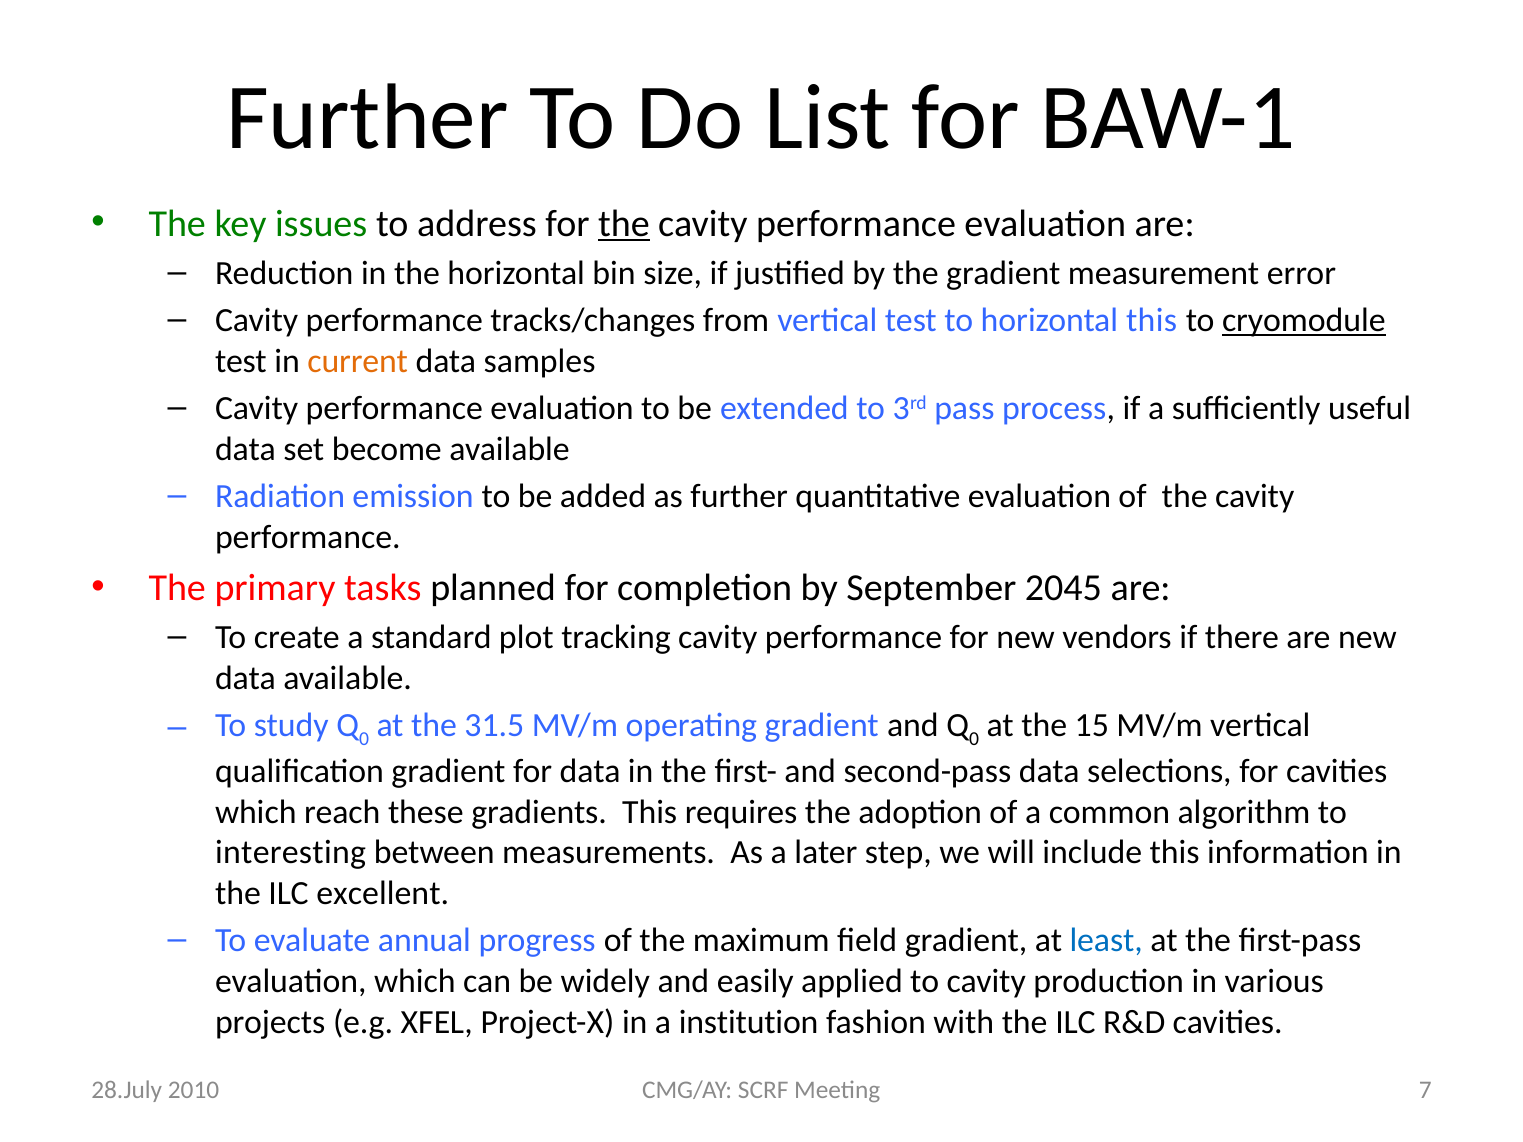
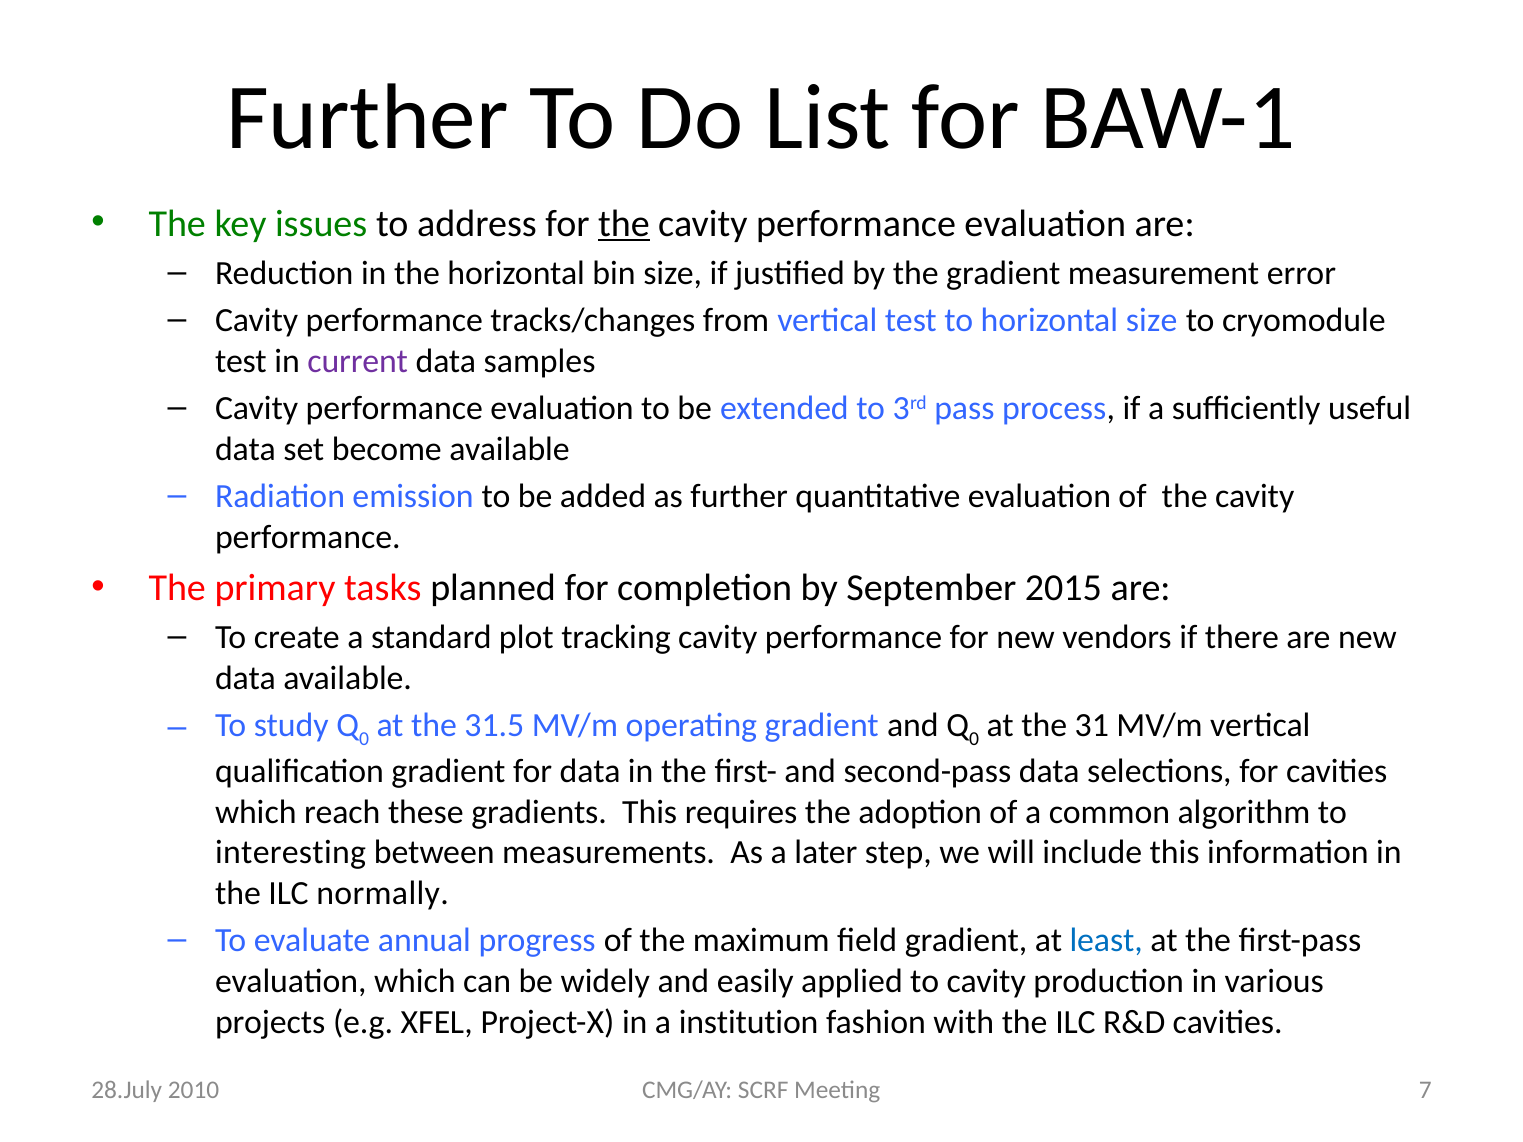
horizontal this: this -> size (1152, 320)
cryomodule underline: present -> none (1304, 320)
current colour: orange -> purple (358, 361)
2045: 2045 -> 2015 (1063, 588)
15: 15 -> 31 (1092, 726)
excellent: excellent -> normally (383, 894)
